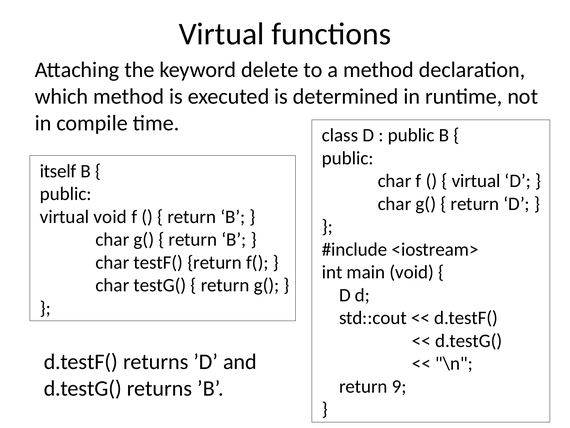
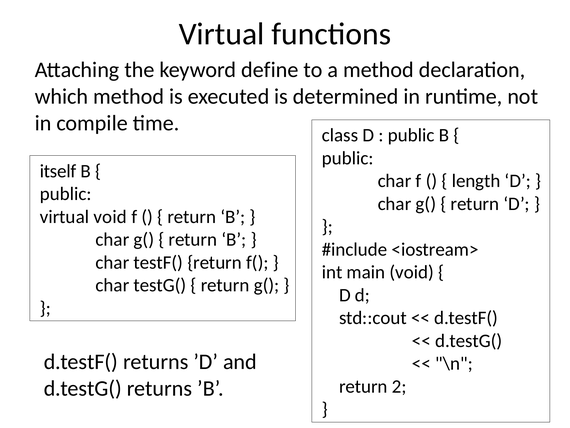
delete: delete -> define (270, 70)
virtual: virtual -> length (476, 181)
9: 9 -> 2 (399, 386)
